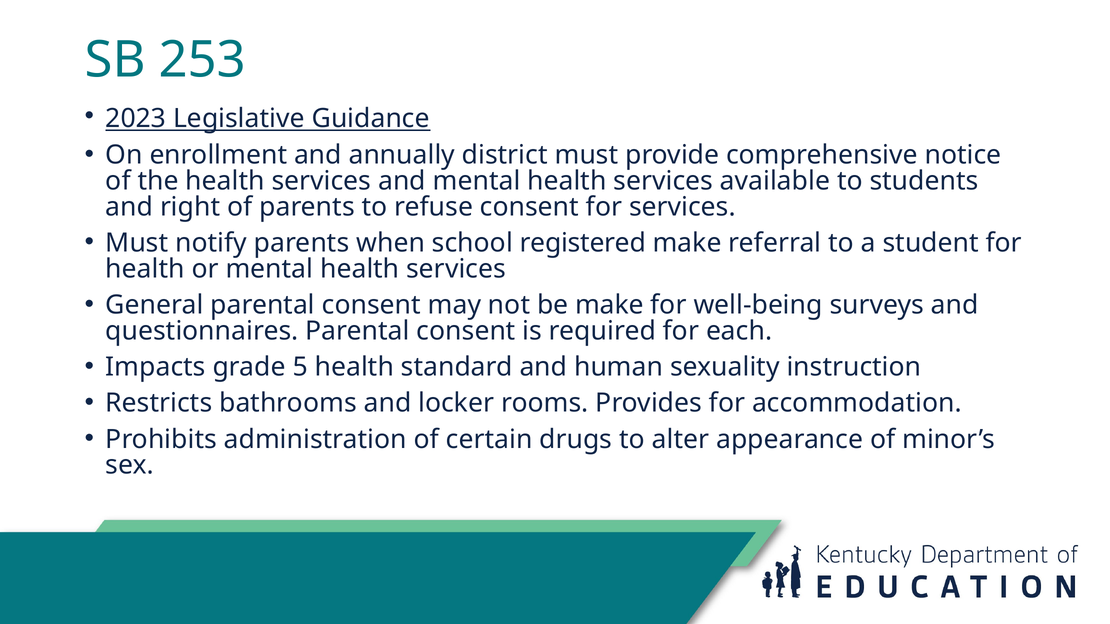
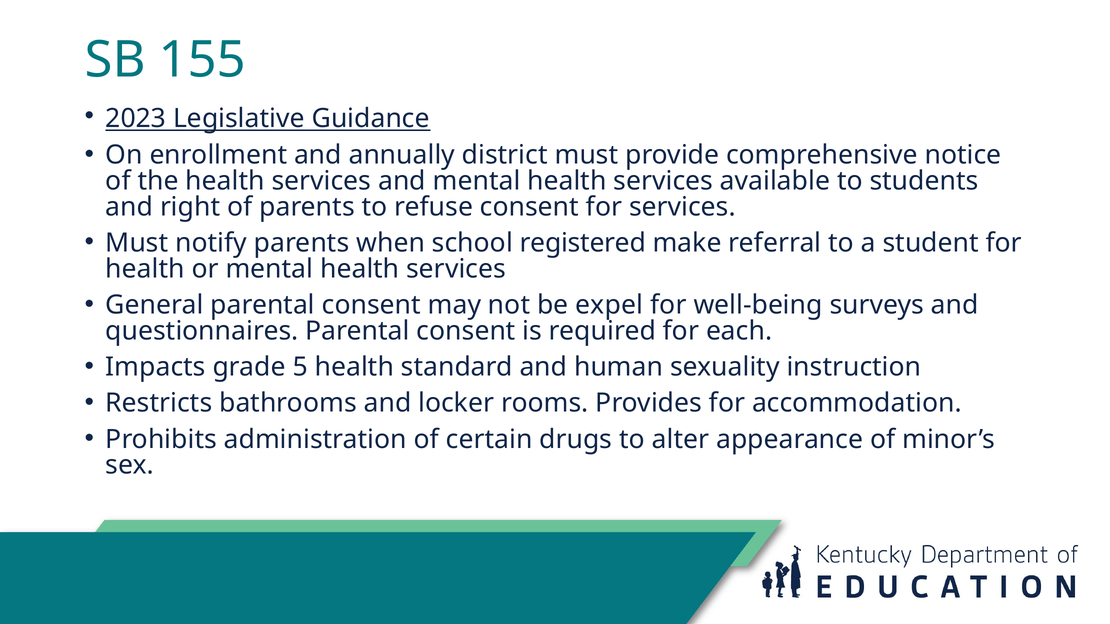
253: 253 -> 155 (202, 60)
be make: make -> expel (609, 305)
